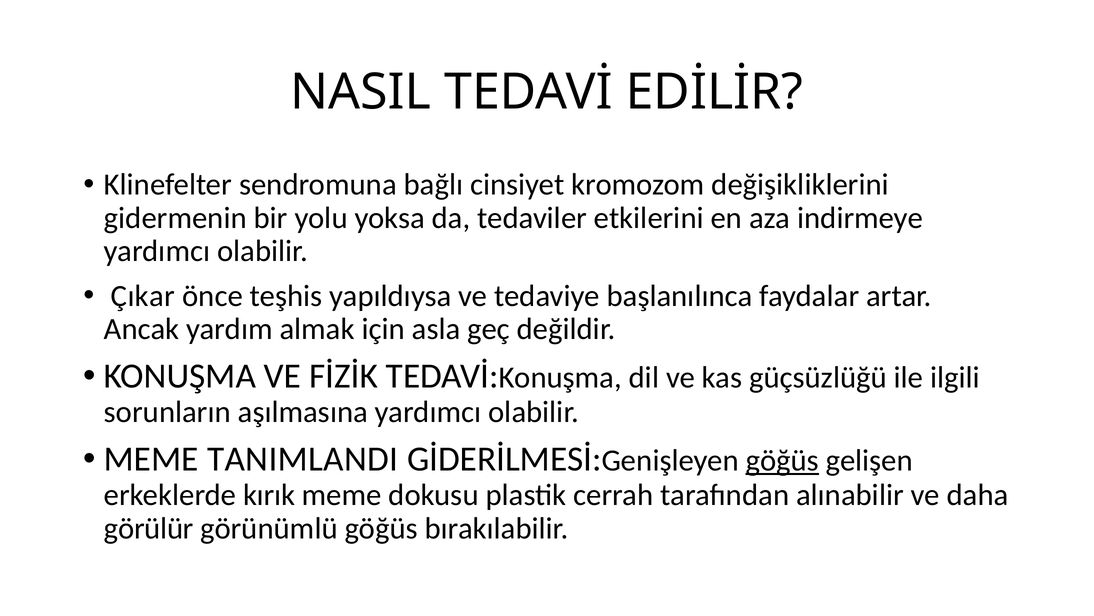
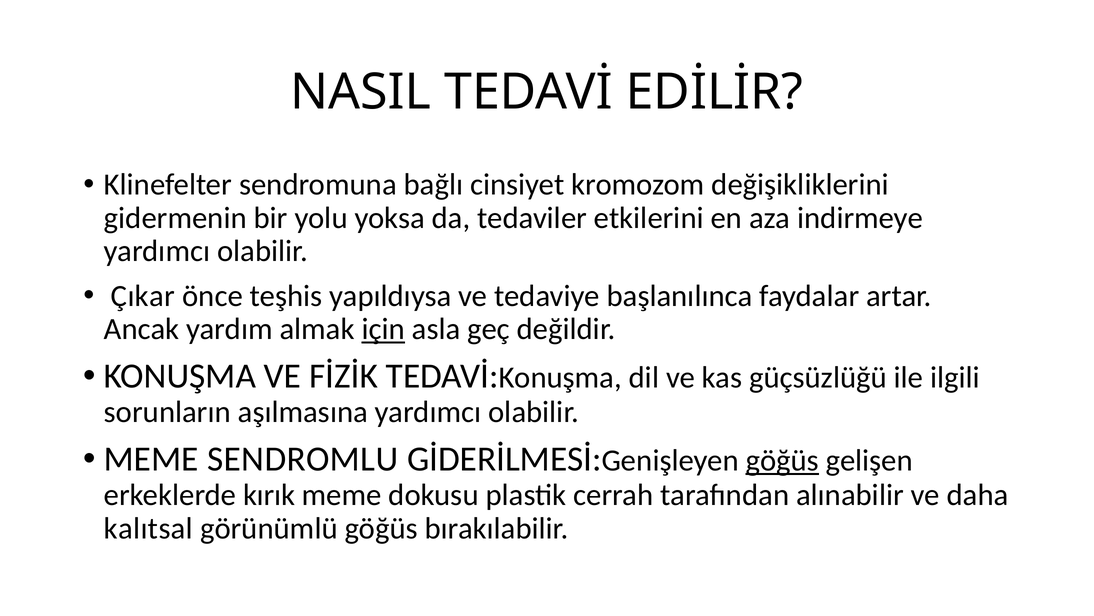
için underline: none -> present (383, 329)
TANIMLANDI: TANIMLANDI -> SENDROMLU (303, 459)
görülür: görülür -> kalıtsal (148, 528)
